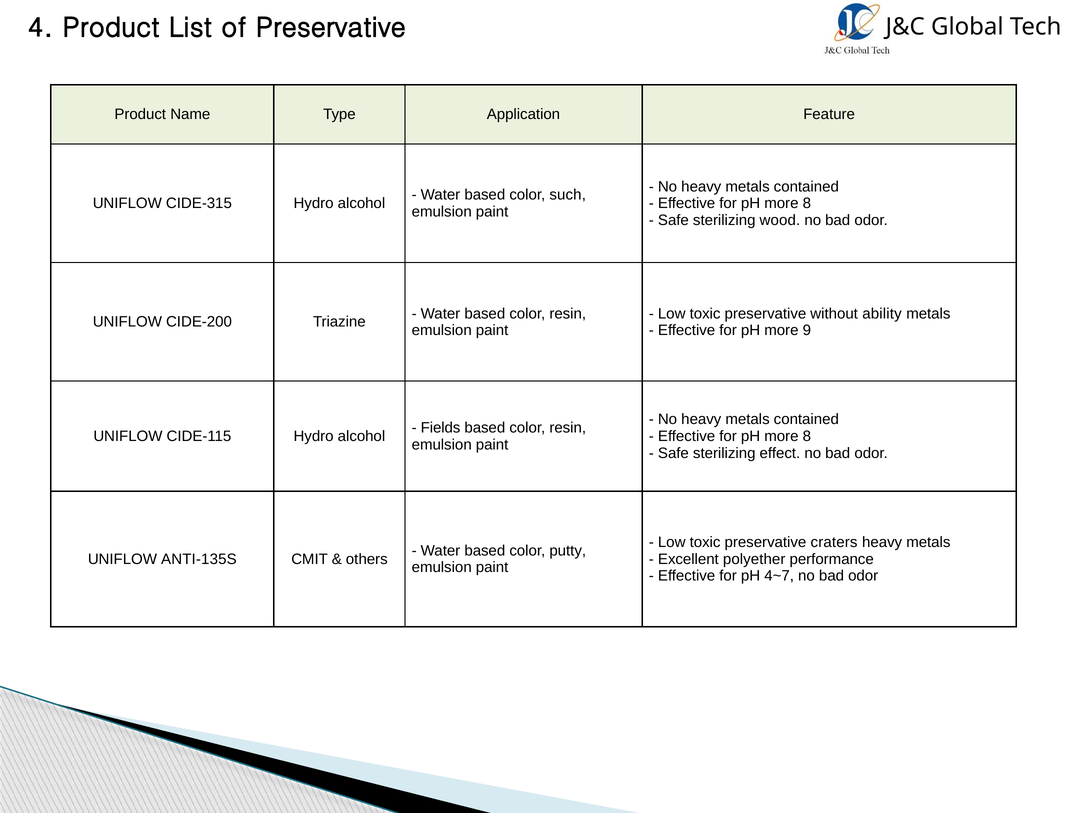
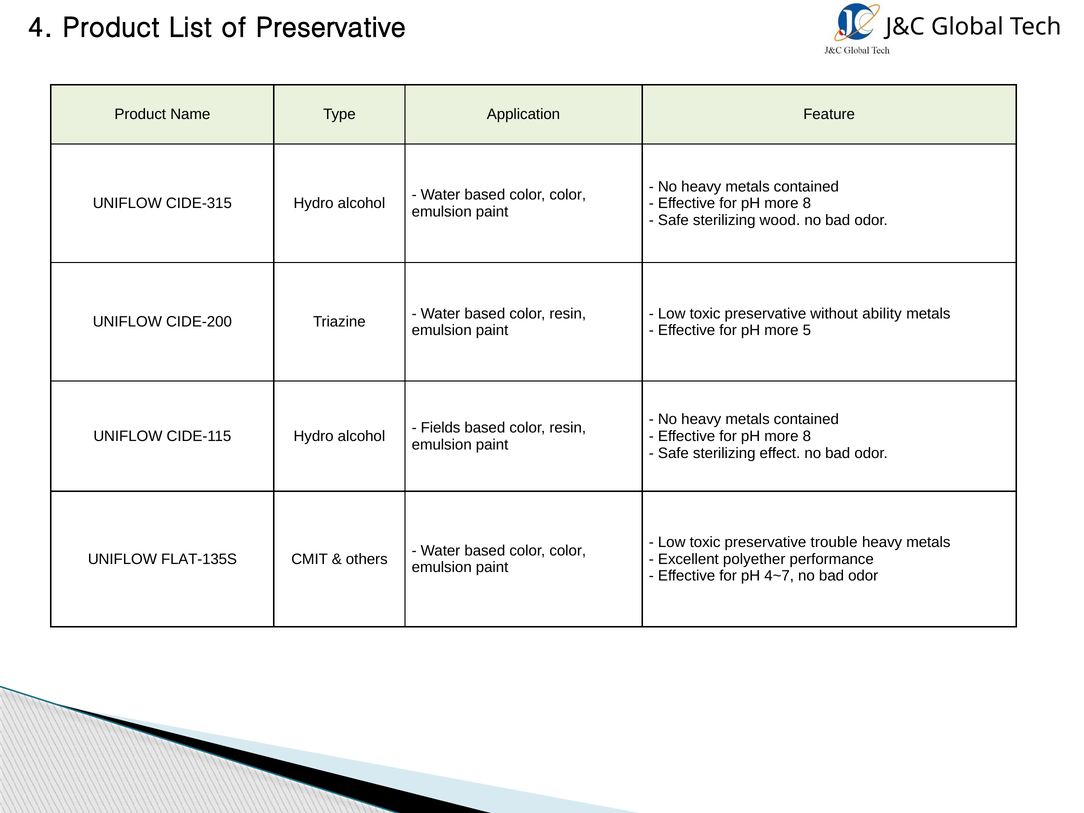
such: such -> color (568, 195)
9: 9 -> 5 (807, 330)
craters: craters -> trouble (834, 542)
putty: putty -> color (568, 551)
ANTI-135S: ANTI-135S -> FLAT-135S (199, 559)
